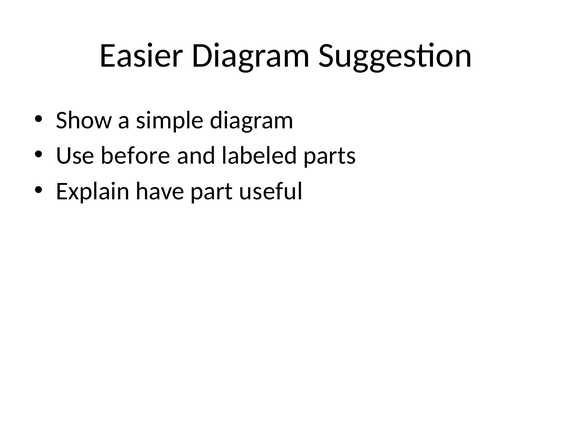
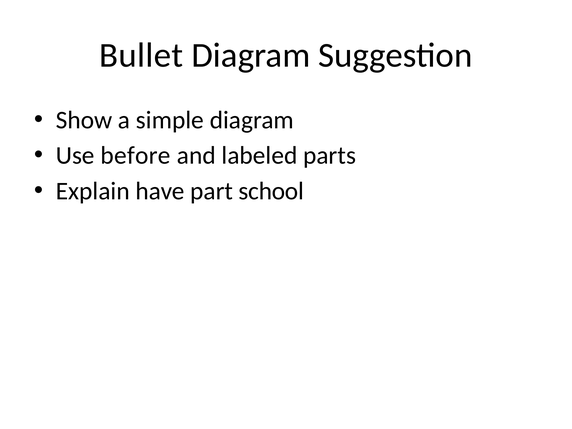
Easier: Easier -> Bullet (141, 55)
useful: useful -> school (271, 191)
